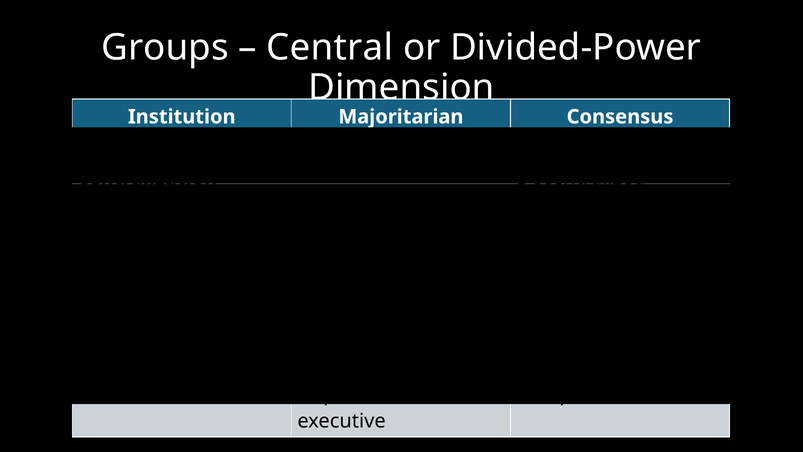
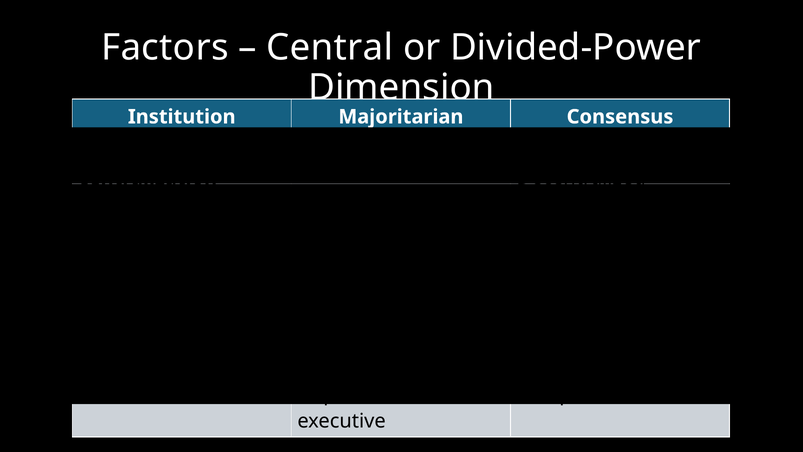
Groups: Groups -> Factors (165, 48)
